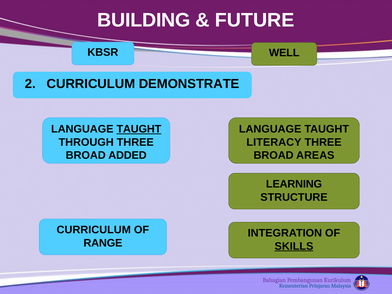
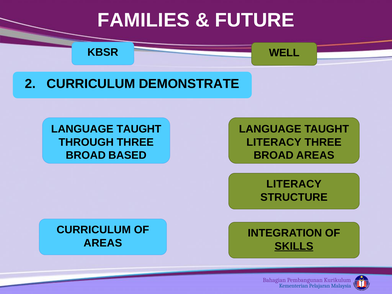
BUILDING: BUILDING -> FAMILIES (144, 20)
TAUGHT underline: present -> none (139, 129)
ADDED: ADDED -> BASED (127, 155)
LEARNING: LEARNING -> LITERACY (294, 184)
RANGE: RANGE -> AREAS (103, 243)
